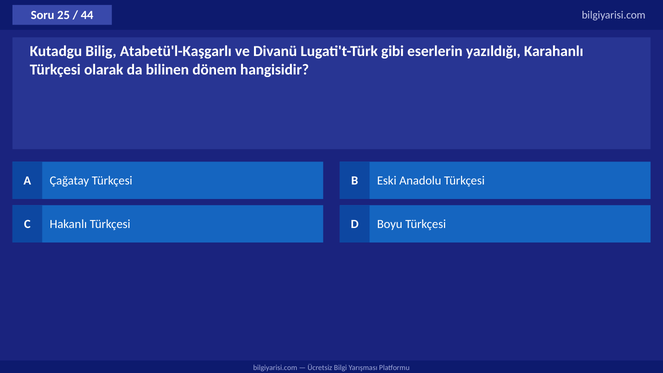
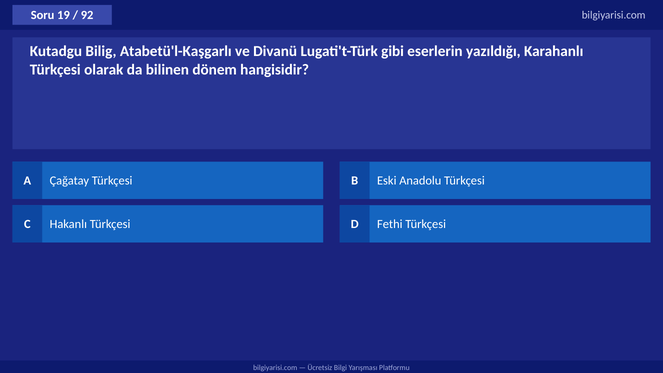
25: 25 -> 19 (64, 15)
44: 44 -> 92 (87, 15)
Boyu: Boyu -> Fethi (390, 224)
